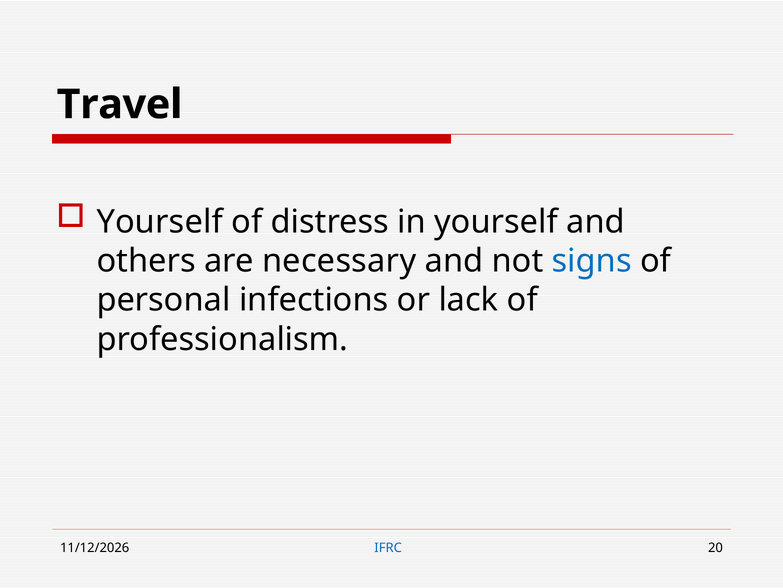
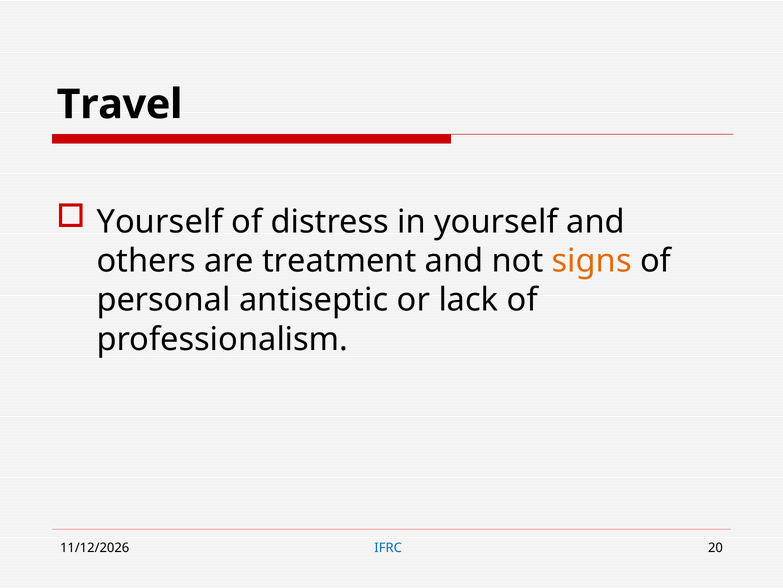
necessary: necessary -> treatment (339, 261)
signs colour: blue -> orange (592, 261)
infections: infections -> antiseptic (314, 300)
